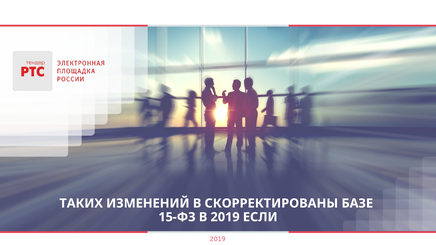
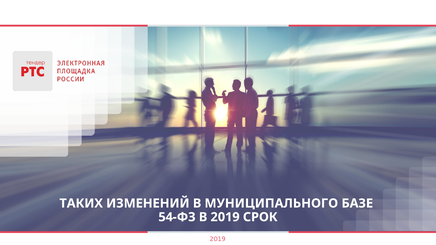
СКОРРЕКТИРОВАНЫ: СКОРРЕКТИРОВАНЫ -> МУНИЦИПАЛЬНОГО (271, 204)
15-ФЗ: 15-ФЗ -> 54-ФЗ (177, 217)
ЕСЛИ: ЕСЛИ -> СРОК (260, 217)
